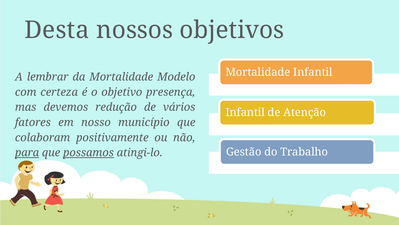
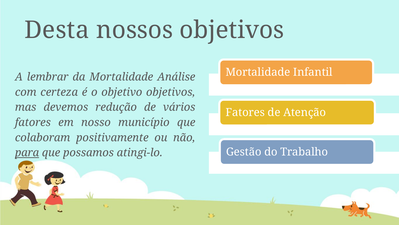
Modelo: Modelo -> Análise (176, 77)
objetivo presença: presença -> objetivos (171, 92)
Infantil: Infantil -> Fatores (245, 112)
possamos underline: present -> none (88, 152)
